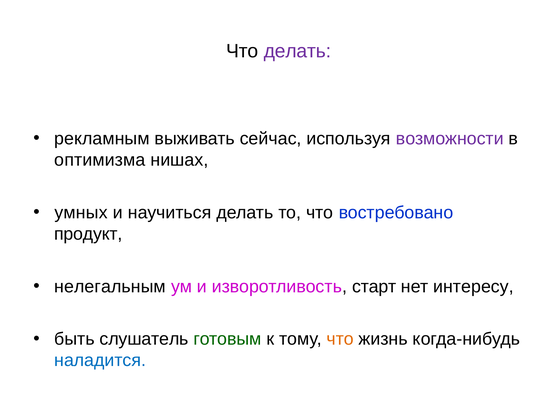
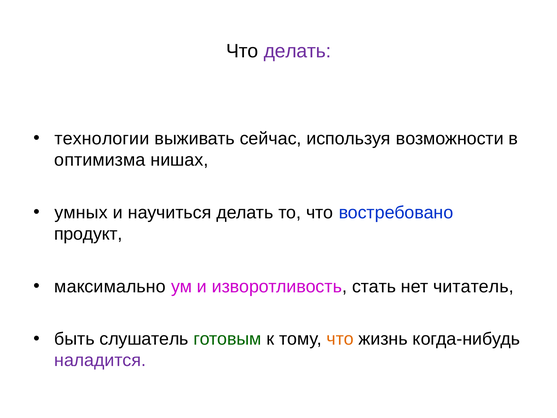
рекламным: рекламным -> технологии (102, 138)
возможности colour: purple -> black (450, 138)
нелегальным: нелегальным -> максимально (110, 286)
старт: старт -> стать (374, 286)
интересу: интересу -> читатель (473, 286)
наладится colour: blue -> purple (100, 360)
